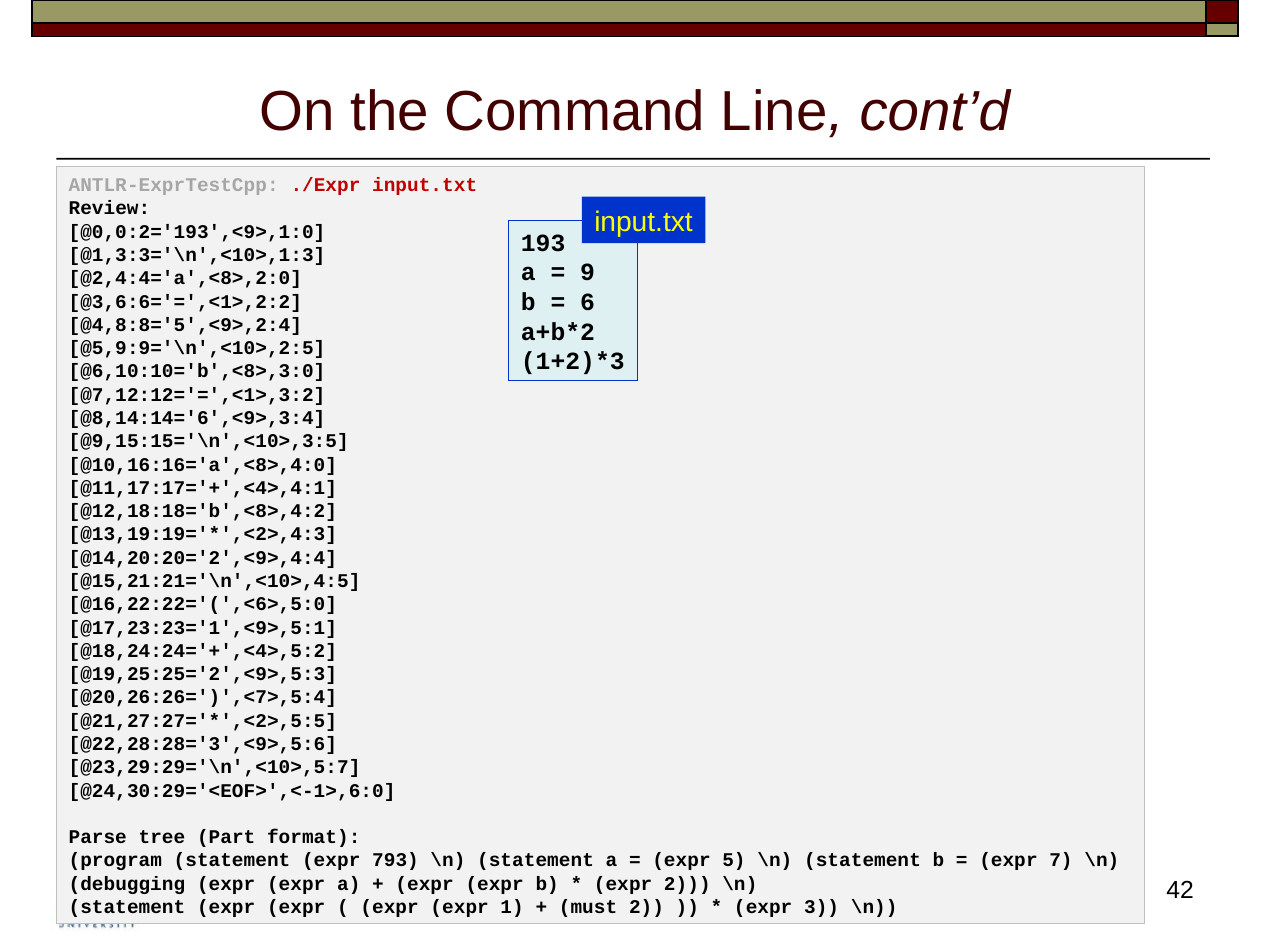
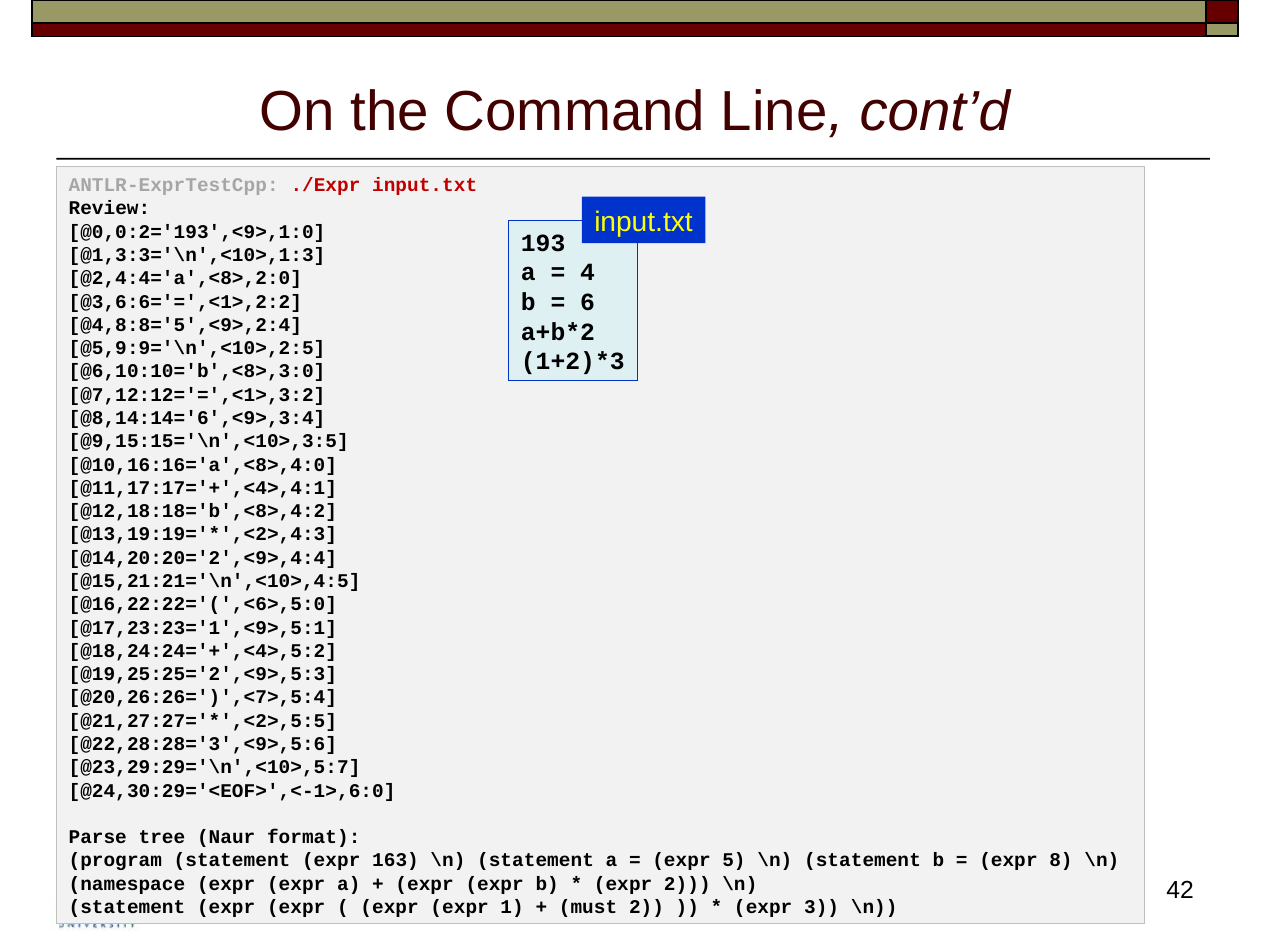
9: 9 -> 4 (588, 273)
Part: Part -> Naur (226, 838)
793: 793 -> 163 (395, 861)
7: 7 -> 8 (1061, 861)
debugging: debugging -> namespace (127, 884)
